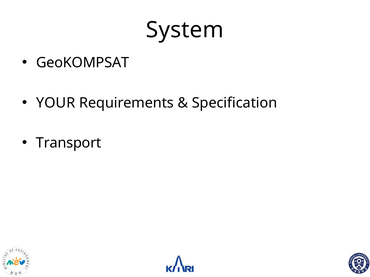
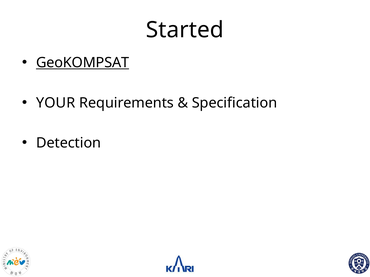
System: System -> Started (185, 30)
GeoKOMPSAT underline: none -> present (83, 63)
Transport: Transport -> Detection (69, 143)
